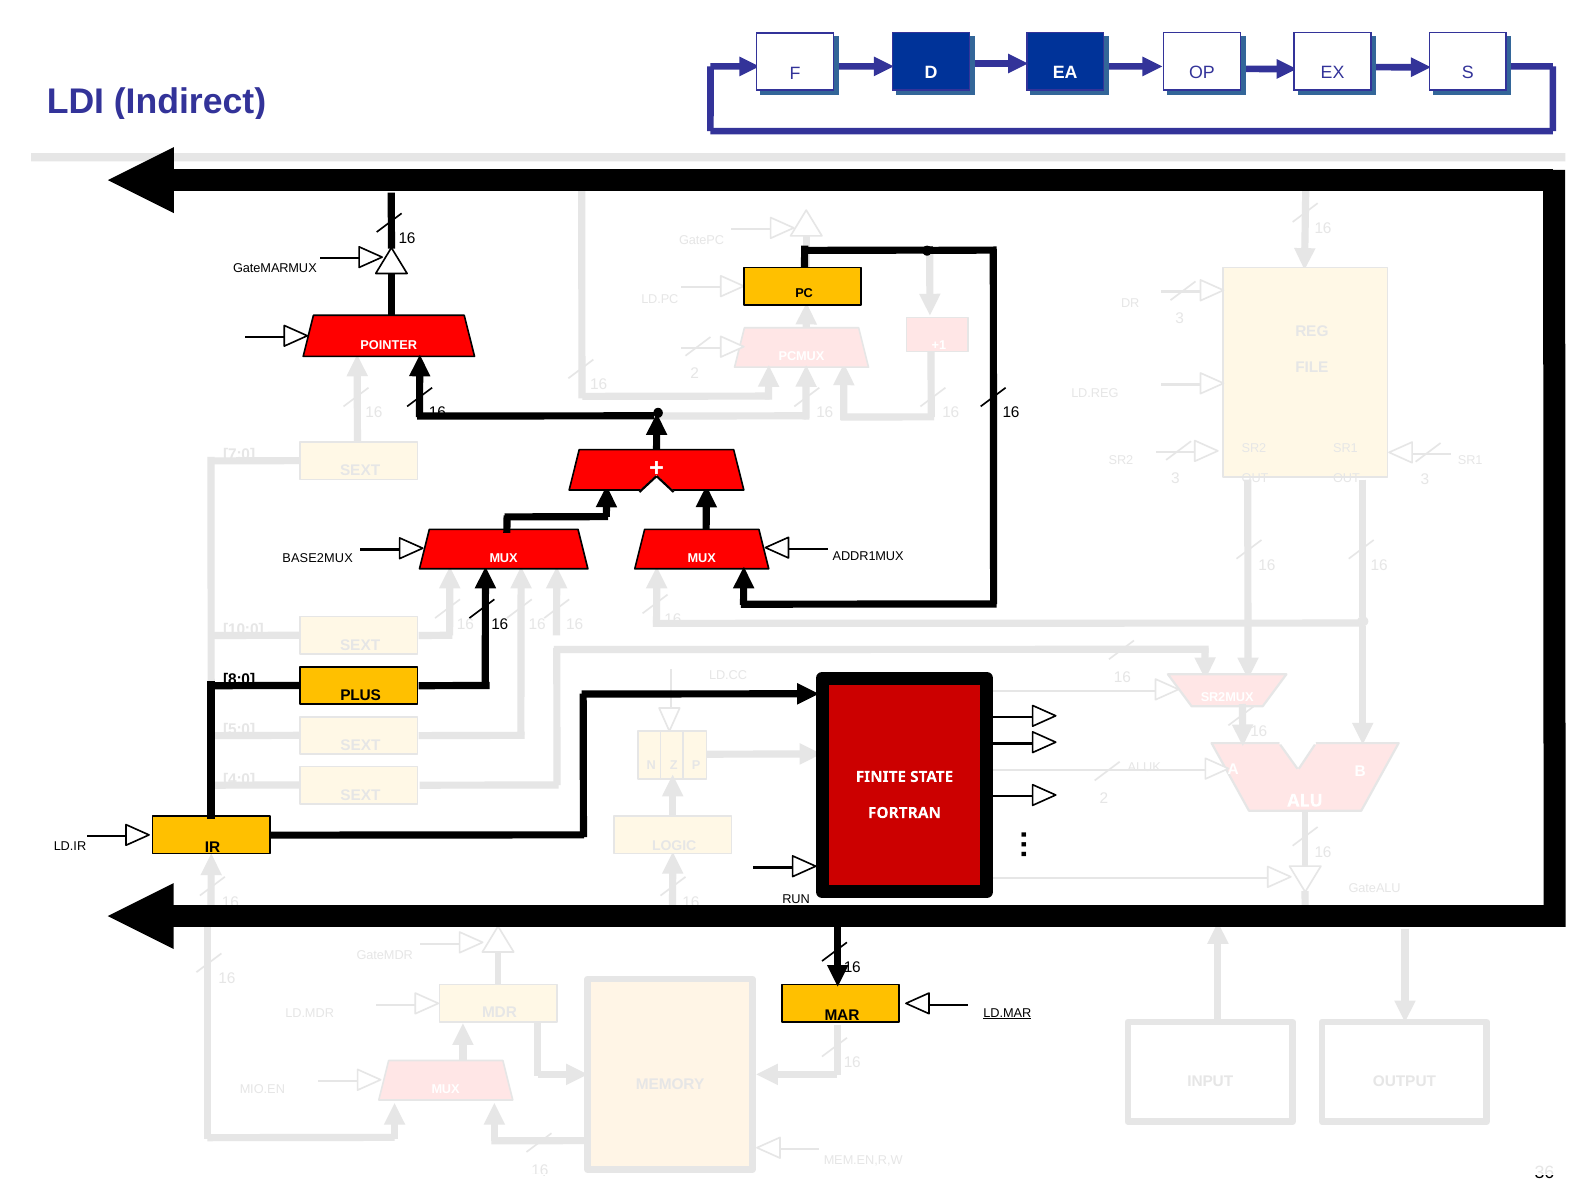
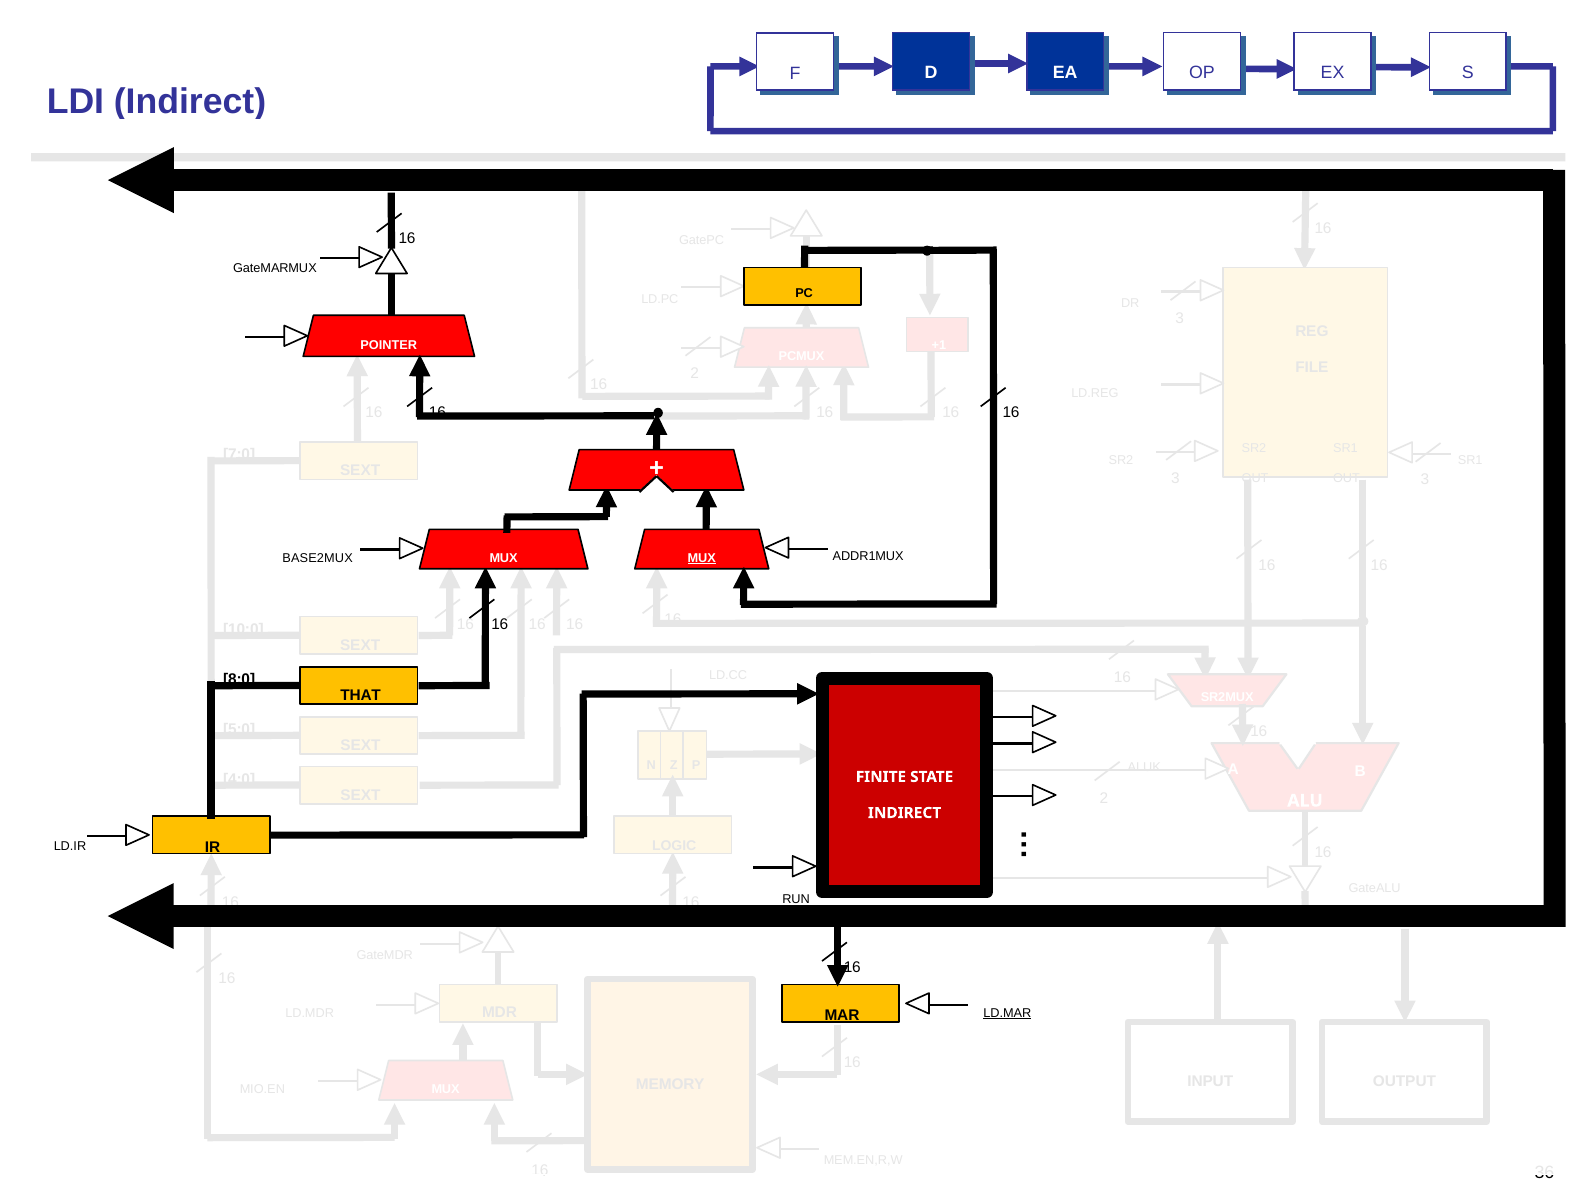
MUX underline: none -> present (702, 558)
PLUS: PLUS -> THAT (361, 695)
FORTRAN: FORTRAN -> INDIRECT (905, 813)
